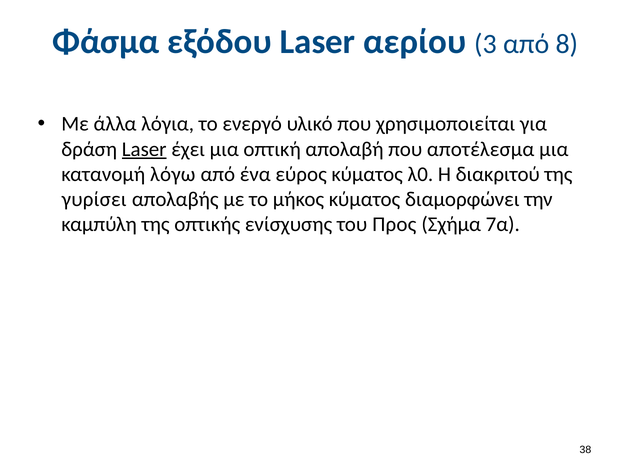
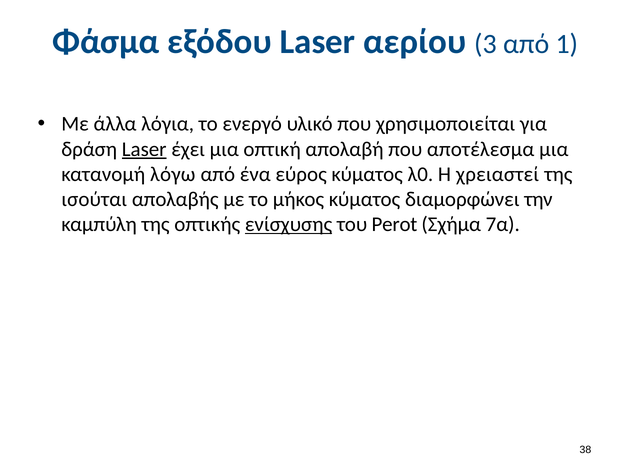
8: 8 -> 1 (567, 44)
διακριτού: διακριτού -> χρειαστεί (498, 175)
γυρίσει: γυρίσει -> ισούται (94, 200)
ενίσχυσης underline: none -> present (289, 225)
Προς: Προς -> Perot (394, 225)
